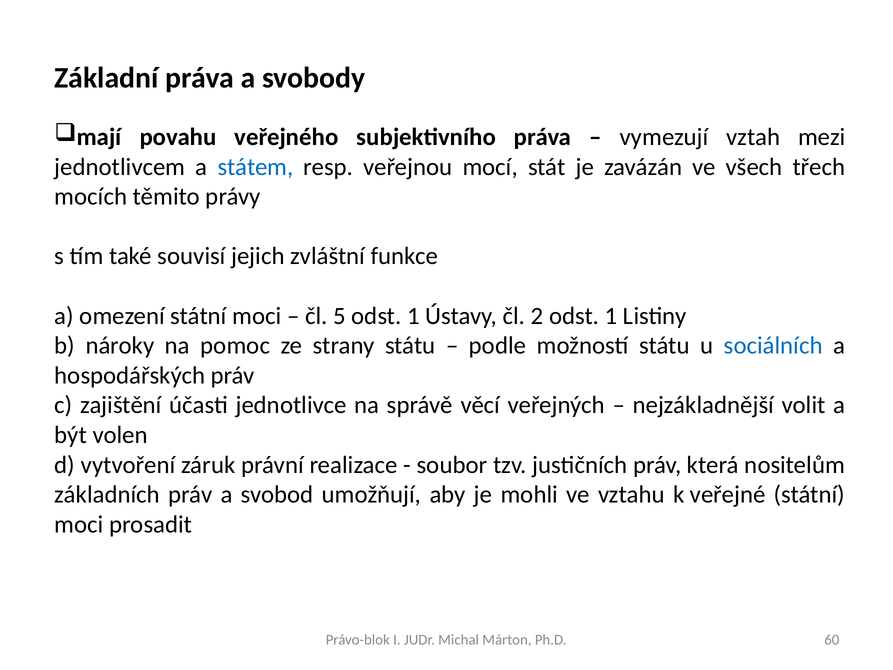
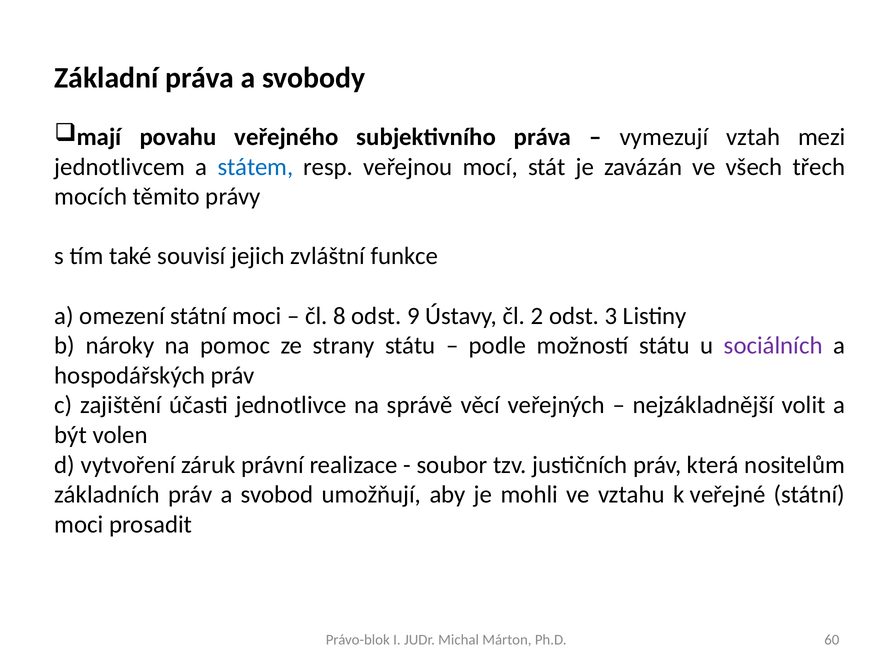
5: 5 -> 8 (339, 316)
1: 1 -> 9 (413, 316)
2 odst 1: 1 -> 3 (611, 316)
sociálních colour: blue -> purple (773, 346)
